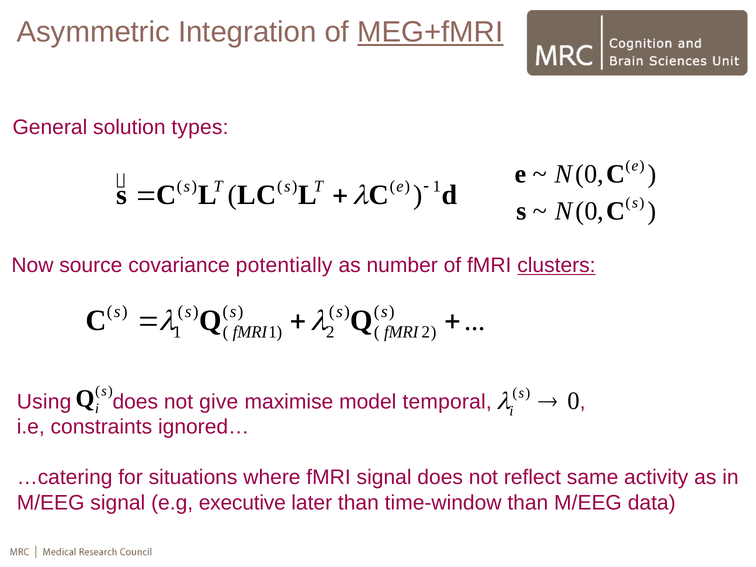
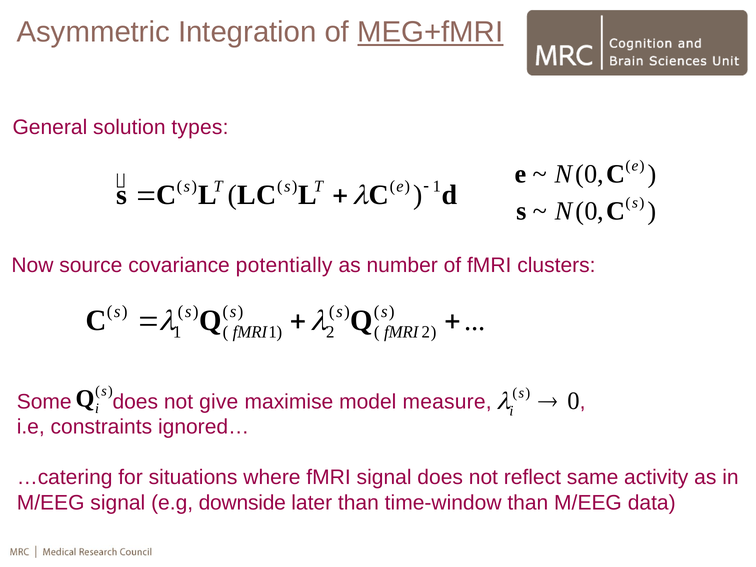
clusters underline: present -> none (556, 265)
Using: Using -> Some (44, 402)
temporal: temporal -> measure (447, 402)
executive: executive -> downside (242, 503)
